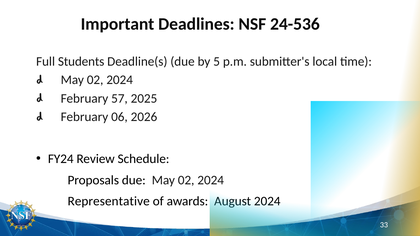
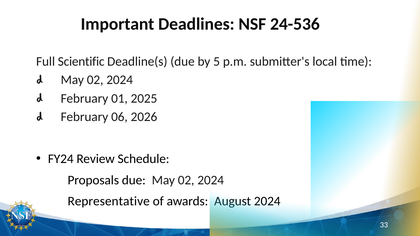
Students: Students -> Scientific (81, 61)
57: 57 -> 01 (119, 99)
